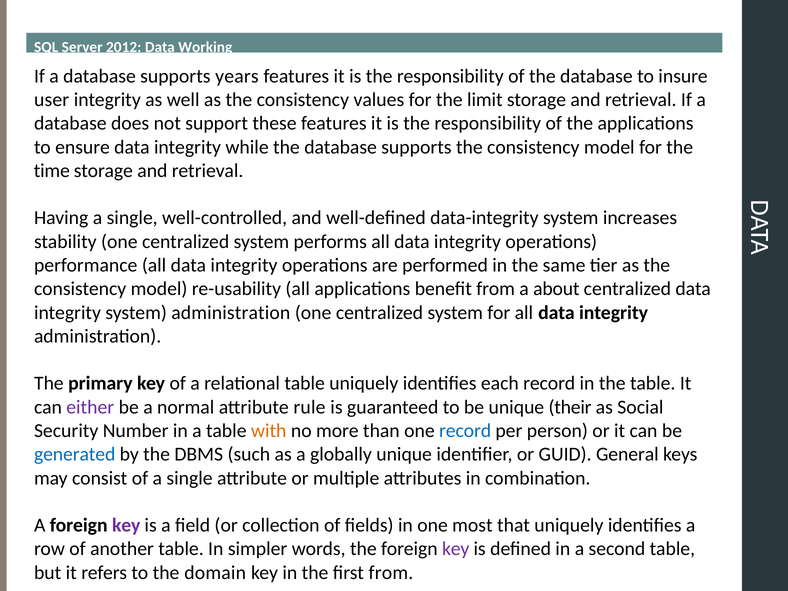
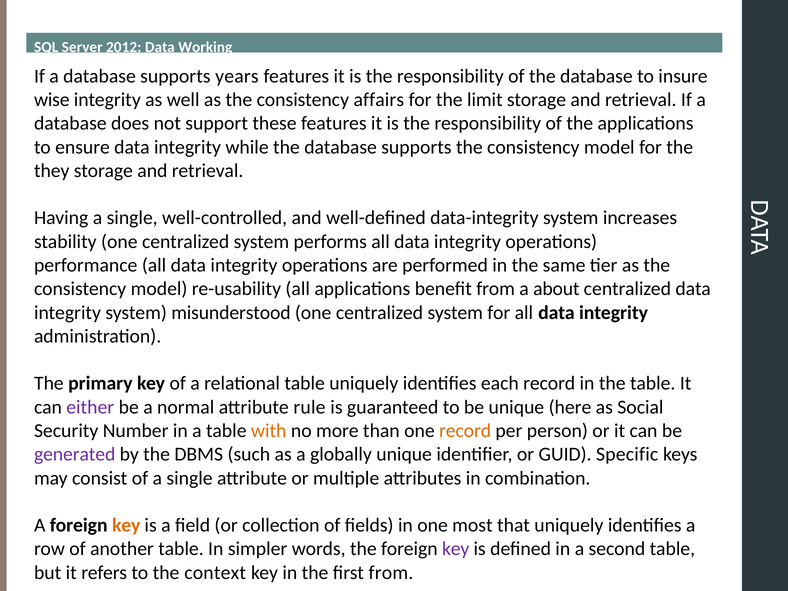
user: user -> wise (52, 100)
values: values -> affairs (379, 100)
time: time -> they (52, 171)
system administration: administration -> misunderstood (231, 313)
their: their -> here (570, 407)
record colour: blue -> orange (465, 431)
generated colour: blue -> purple (75, 454)
General: General -> Specific (627, 454)
key colour: purple -> orange (126, 525)
domain: domain -> context (215, 573)
